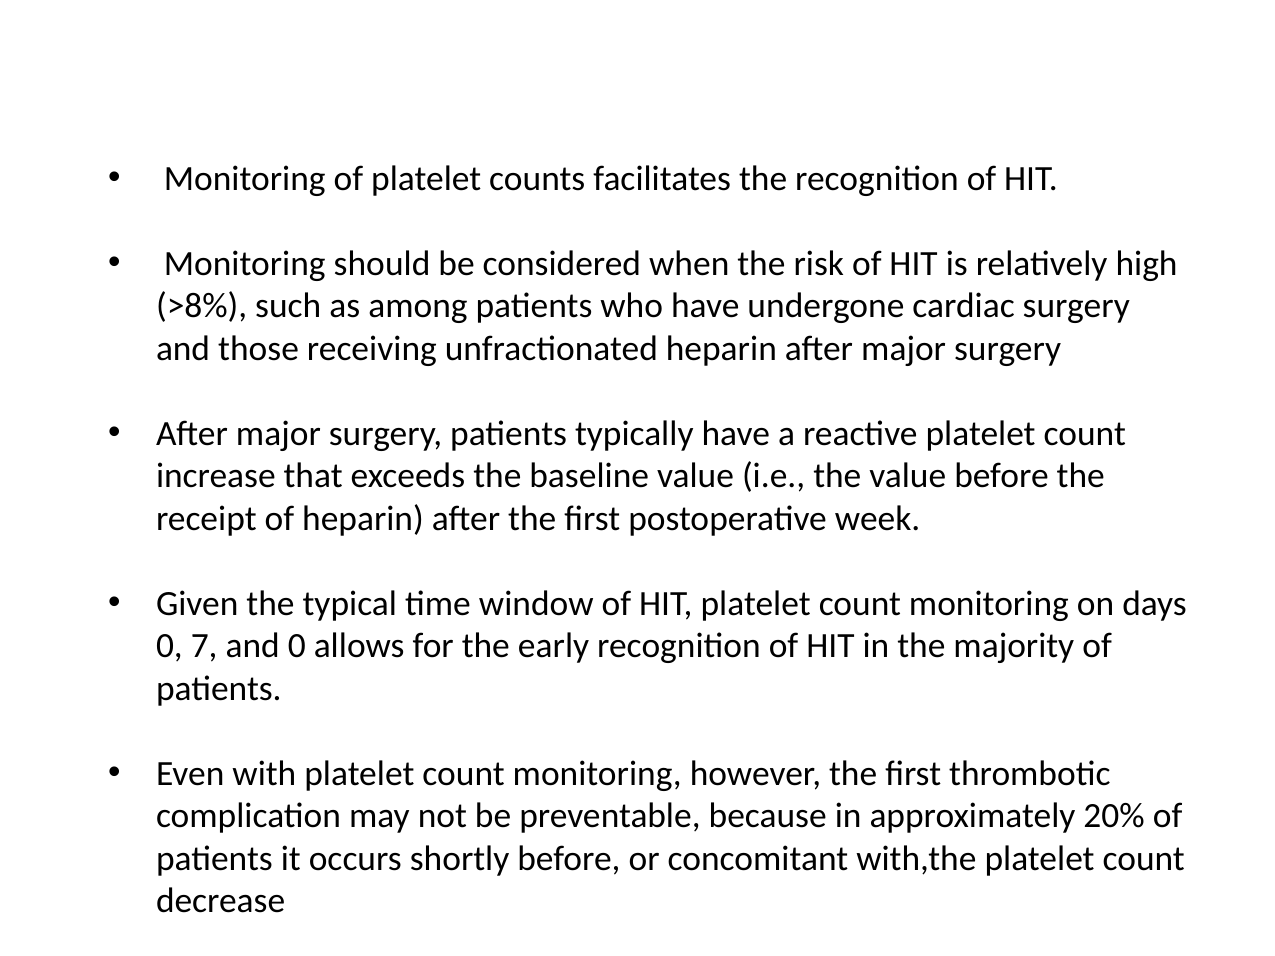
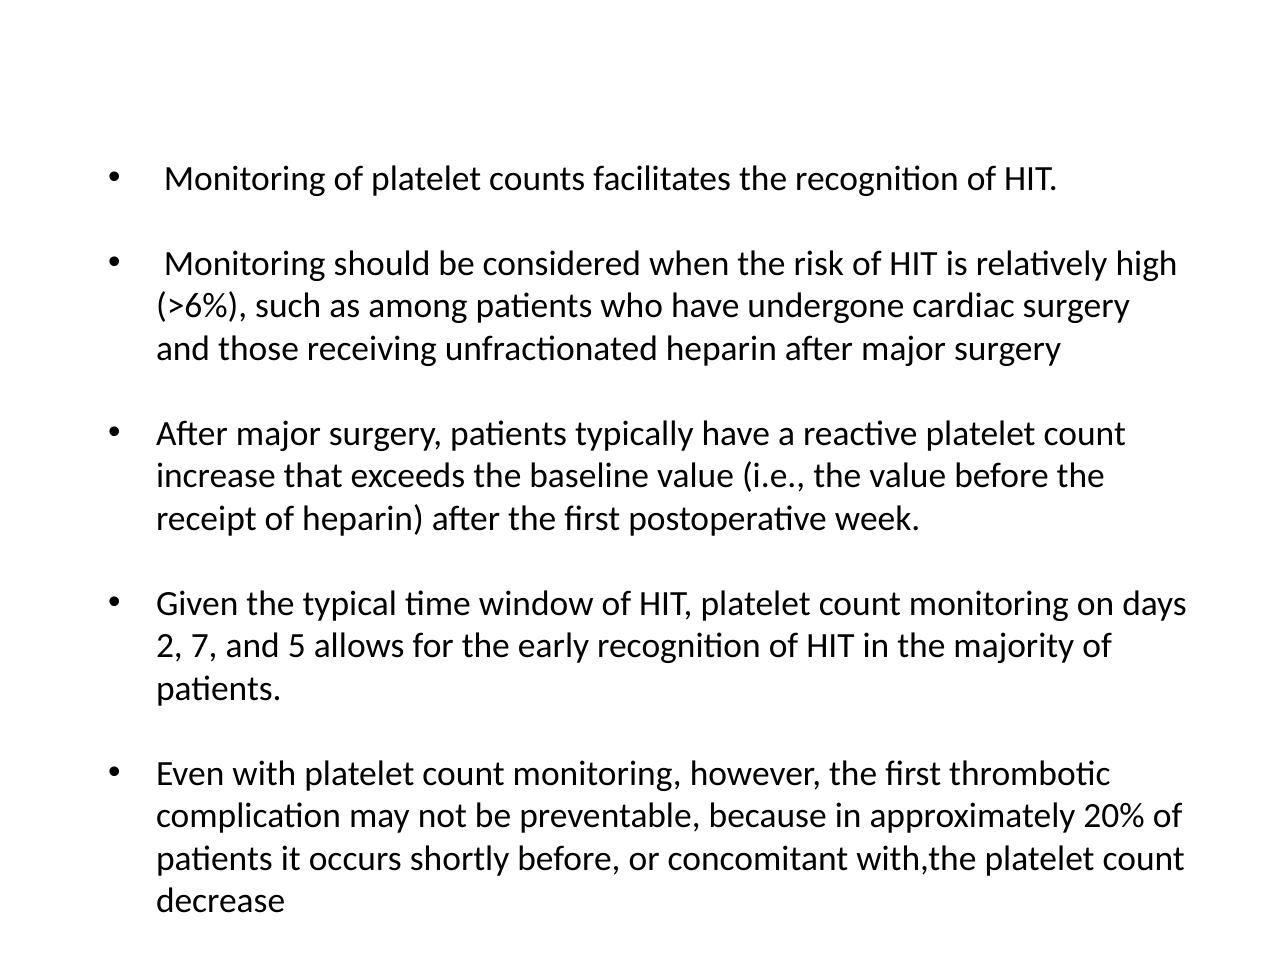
>8%: >8% -> >6% (202, 306)
0: 0 -> 2 (169, 646)
and 0: 0 -> 5 (297, 646)
